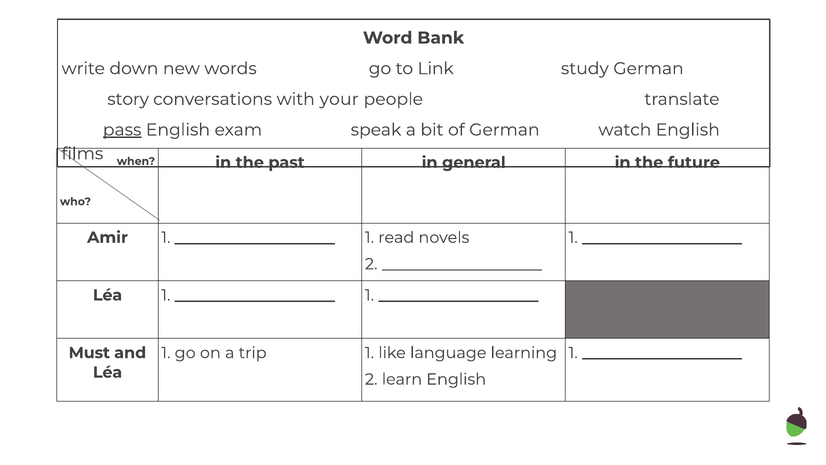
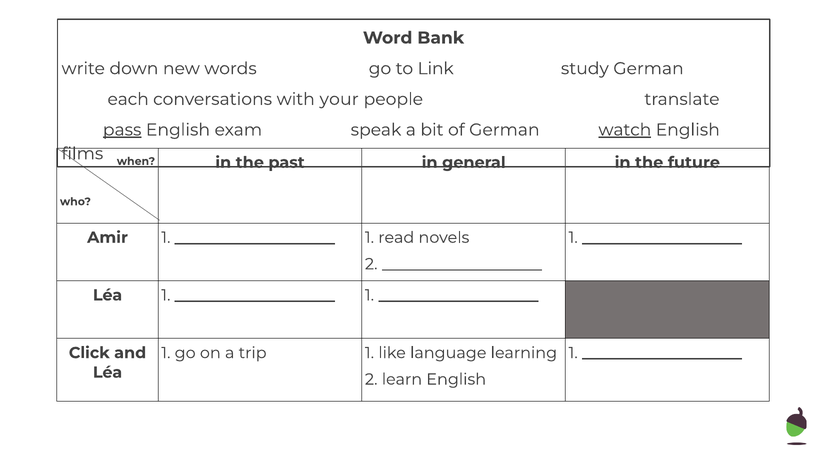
story: story -> each (128, 99)
watch underline: none -> present (625, 130)
Must: Must -> Click (89, 353)
